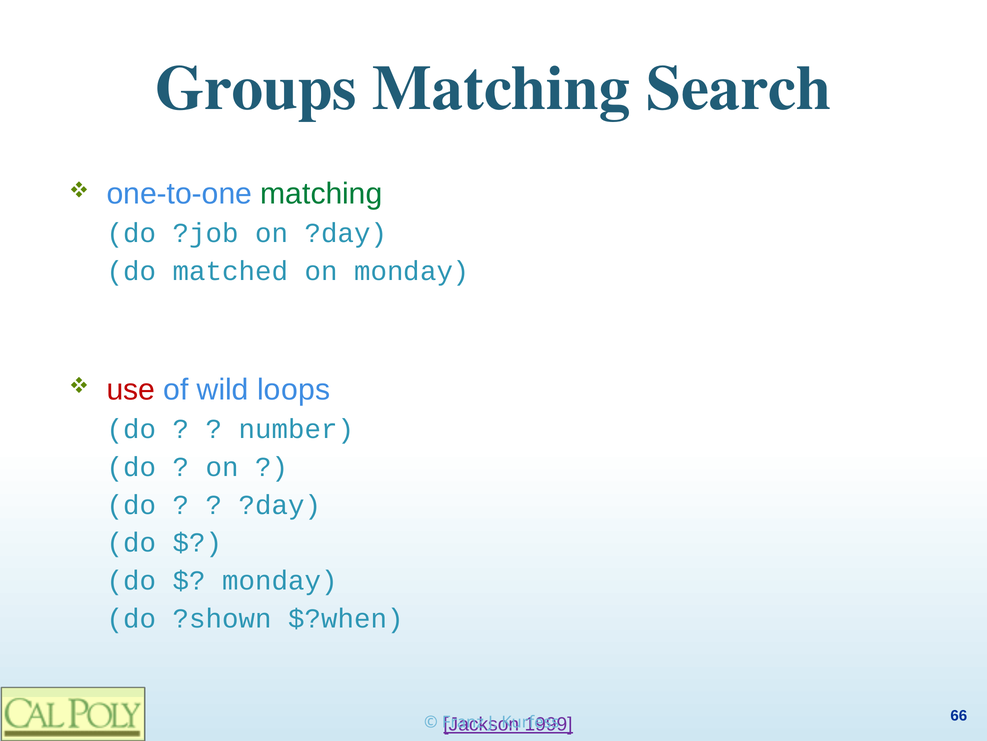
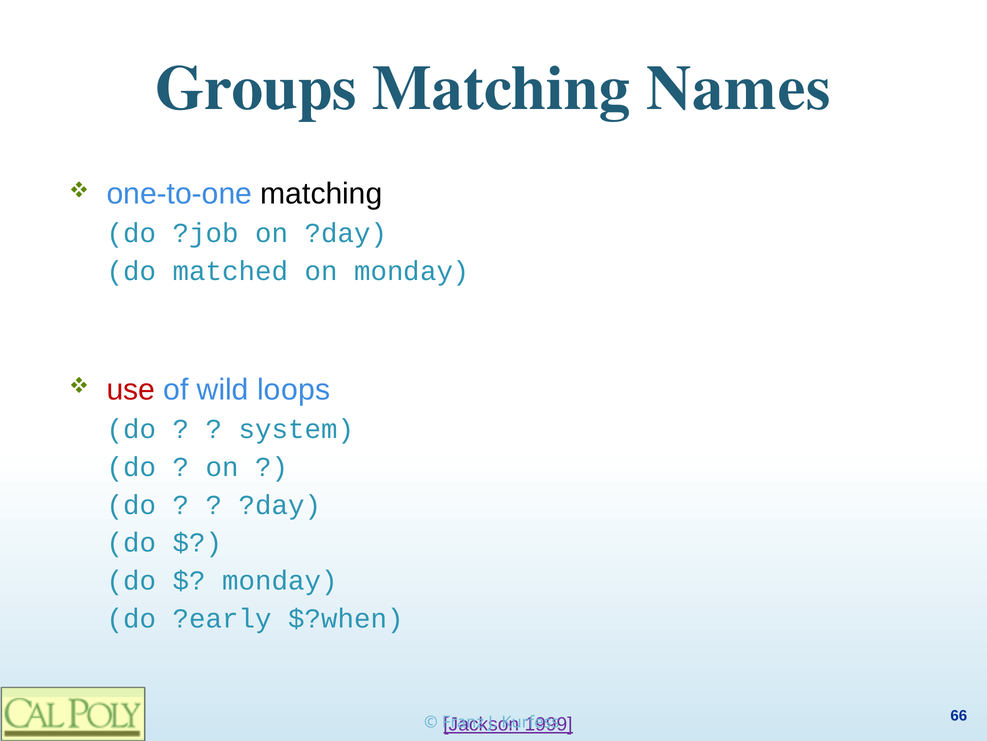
Search: Search -> Names (738, 88)
matching colour: green -> black (321, 194)
number: number -> system (296, 429)
?shown: ?shown -> ?early (222, 618)
